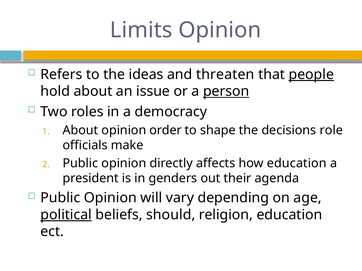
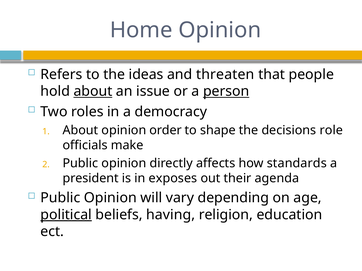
Limits: Limits -> Home (141, 30)
people underline: present -> none (311, 75)
about underline: none -> present (93, 91)
how education: education -> standards (297, 163)
genders: genders -> exposes (173, 179)
should: should -> having (171, 215)
